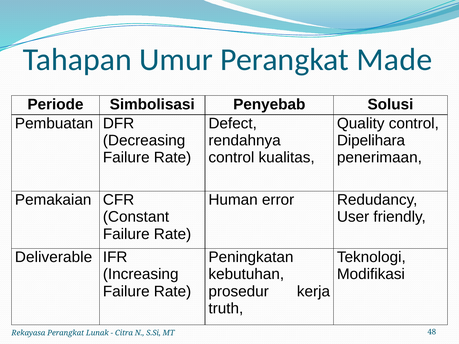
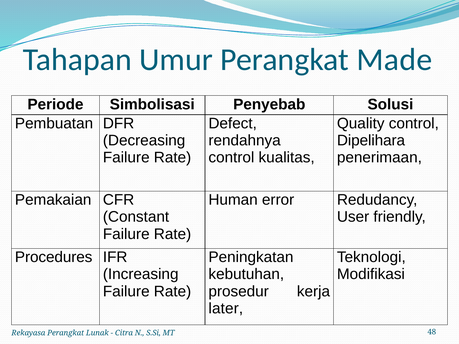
Deliverable: Deliverable -> Procedures (54, 257)
truth: truth -> later (226, 309)
